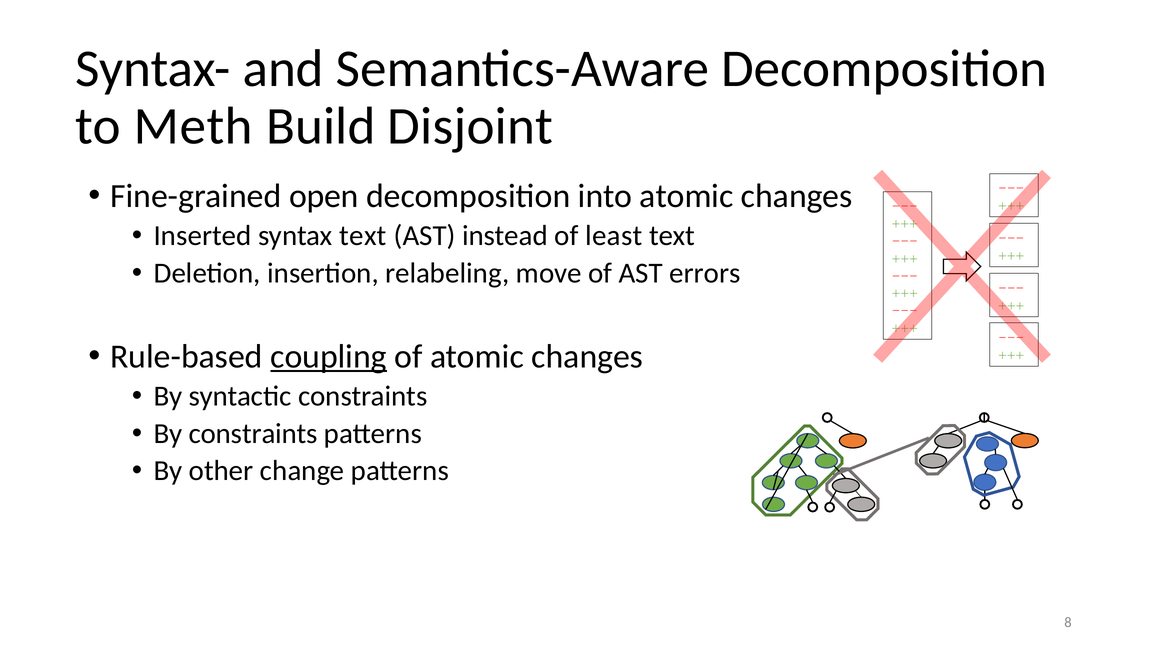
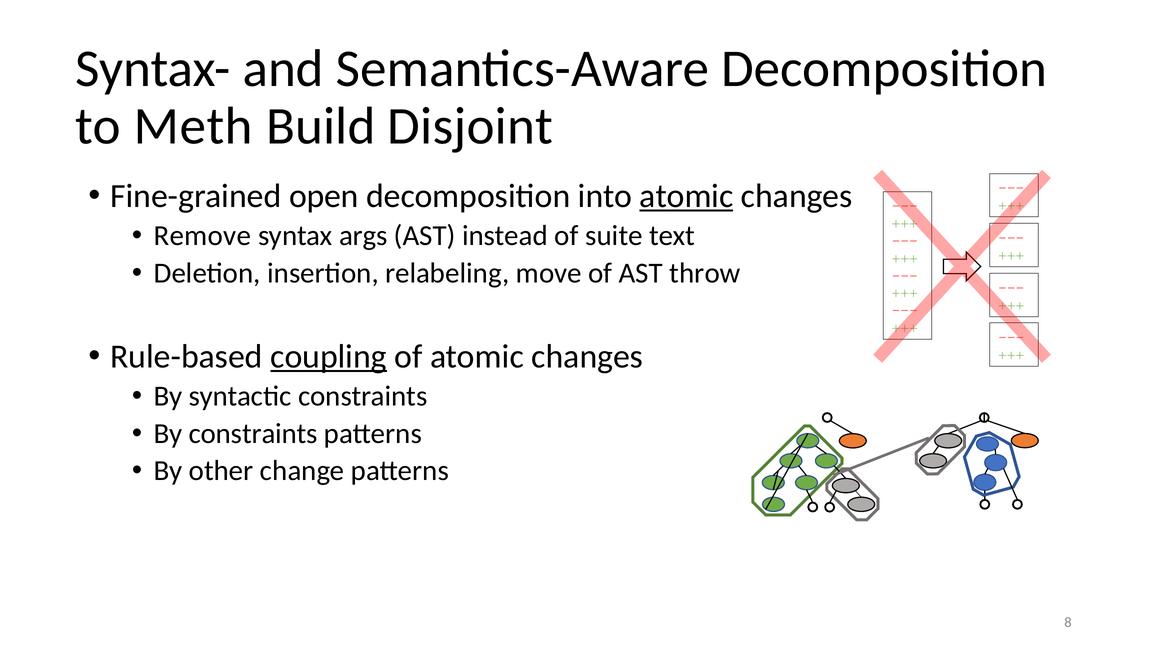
atomic underline: none -> present (686, 196)
Inserted: Inserted -> Remove (202, 236)
syntax text: text -> args (363, 236)
least: least -> suite (614, 236)
errors: errors -> throw (705, 273)
